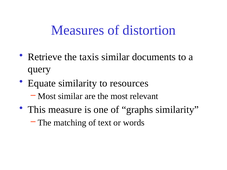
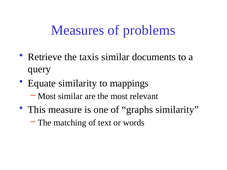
distortion: distortion -> problems (149, 30)
resources: resources -> mappings (129, 83)
